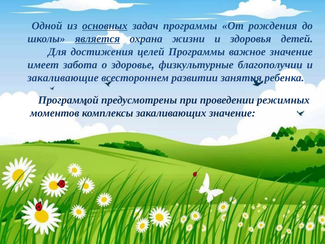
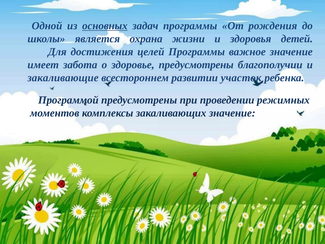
является underline: present -> none (97, 39)
здоровье физкультурные: физкультурные -> предусмотрены (196, 65)
занятия: занятия -> участок (241, 78)
